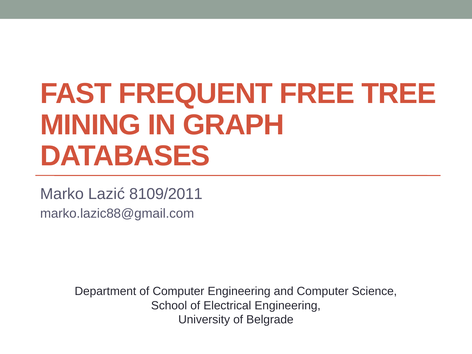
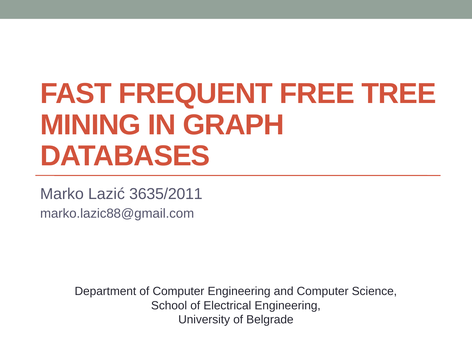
8109/2011: 8109/2011 -> 3635/2011 (166, 194)
